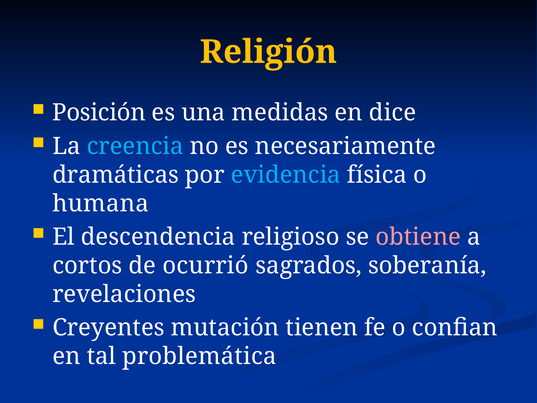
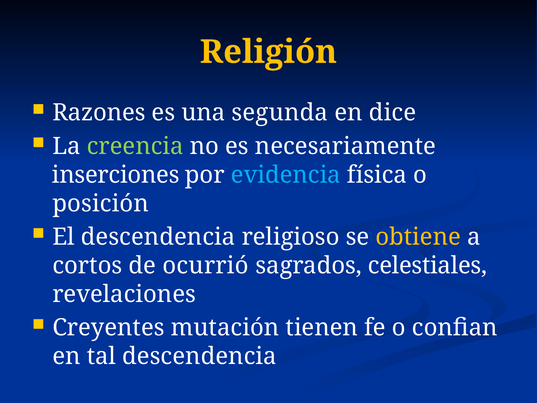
Posición: Posición -> Razones (99, 113)
medidas: medidas -> segunda (280, 113)
creencia colour: light blue -> light green (135, 146)
dramáticas: dramáticas -> inserciones (116, 175)
humana: humana -> posición (101, 203)
obtiene colour: pink -> yellow (418, 237)
soberanía: soberanía -> celestiales (427, 265)
tal problemática: problemática -> descendencia (199, 356)
